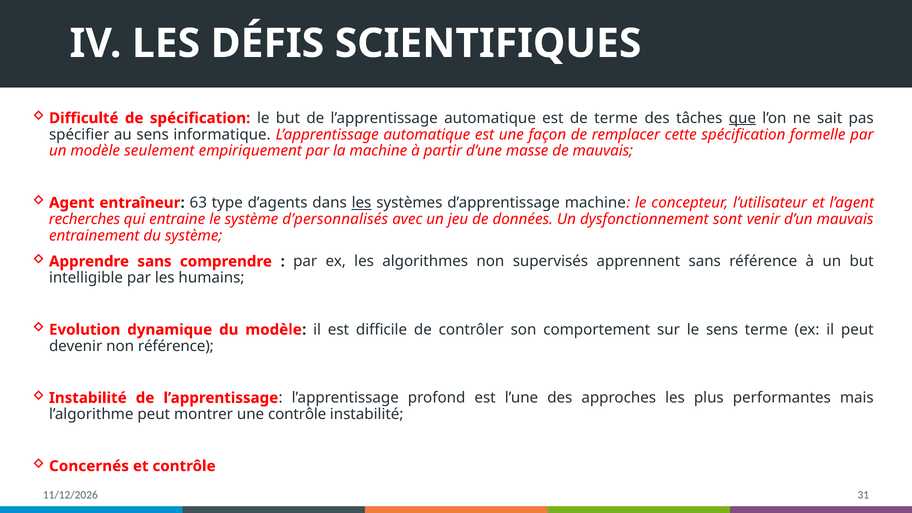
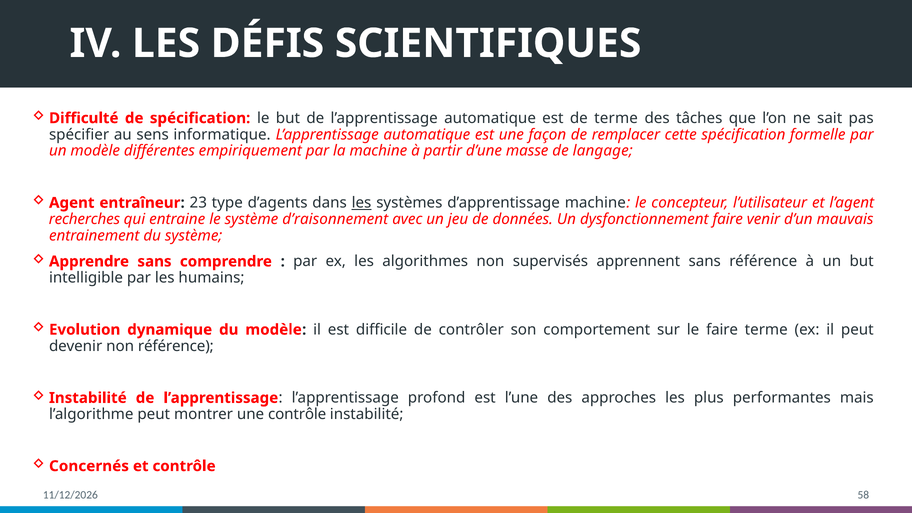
que underline: present -> none (742, 118)
seulement: seulement -> différentes (159, 151)
de mauvais: mauvais -> langage (603, 151)
63: 63 -> 23 (198, 203)
d’personnalisés: d’personnalisés -> d’raisonnement (335, 219)
dysfonctionnement sont: sont -> faire (728, 219)
le sens: sens -> faire (722, 330)
31: 31 -> 58 (863, 495)
